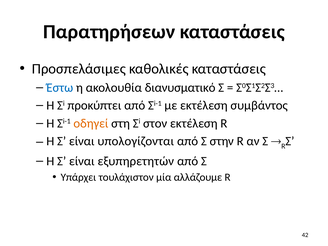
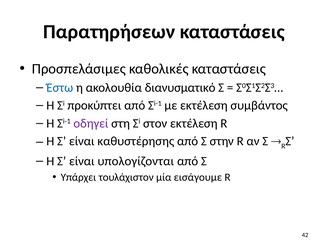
οδηγεί colour: orange -> purple (91, 123)
υπολογίζονται: υπολογίζονται -> καθυστέρησης (136, 141)
εξυπηρετητών: εξυπηρετητών -> υπολογίζονται (136, 161)
αλλάζουμε: αλλάζουμε -> εισάγουμε (198, 177)
